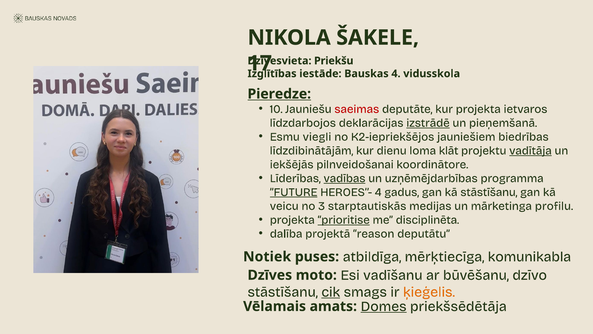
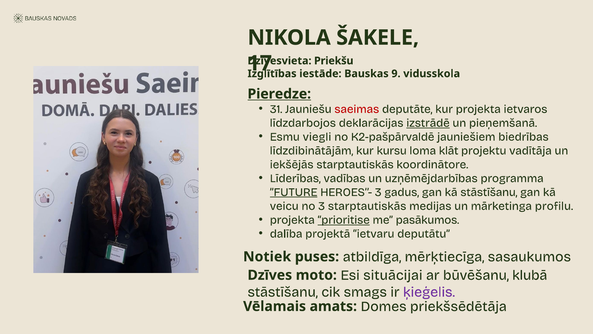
Bauskas 4: 4 -> 9 (396, 74)
10: 10 -> 31 (276, 109)
K2-iepriekšējos: K2-iepriekšējos -> K2-pašpārvaldē (393, 137)
dienu: dienu -> kursu (392, 150)
vadītāja underline: present -> none (530, 150)
iekšējās pilnveidošanai: pilnveidošanai -> starptautiskās (355, 164)
vadības underline: present -> none (345, 178)
HEROES’’- 4: 4 -> 3 (378, 192)
disciplinēta: disciplinēta -> pasākumos (427, 220)
reason: reason -> ietvaru (374, 233)
komunikabla: komunikabla -> sasaukumos (529, 256)
vadīšanu: vadīšanu -> situācijai (393, 275)
dzīvo: dzīvo -> klubā (530, 275)
cik underline: present -> none (331, 292)
ķieģelis colour: orange -> purple (429, 292)
Domes underline: present -> none (384, 306)
